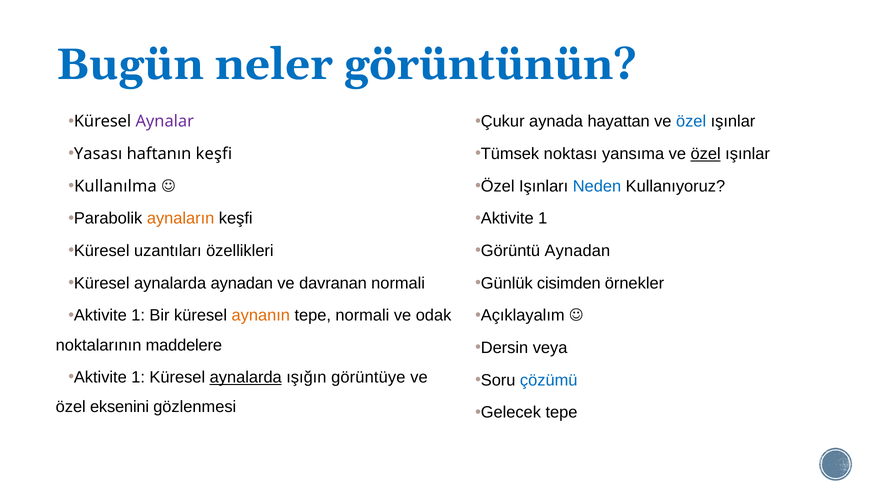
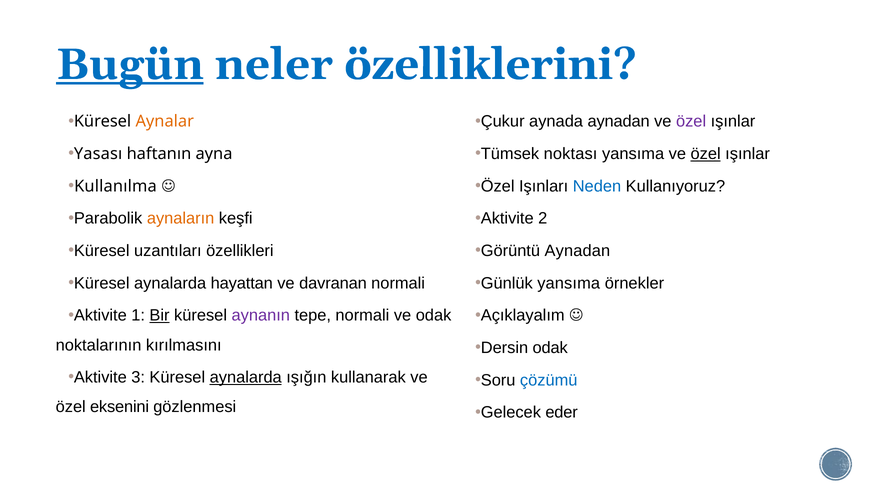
Bugün underline: none -> present (130, 64)
görüntünün: görüntünün -> özelliklerini (490, 64)
Aynalar colour: purple -> orange (165, 122)
aynada hayattan: hayattan -> aynadan (619, 122)
özel colour: blue -> purple (691, 122)
haftanın keşfi: keşfi -> ayna (214, 154)
1: 1 -> 2 (543, 218)
aynalarda aynadan: aynadan -> hayattan (242, 283)
Günlük cisimden: cisimden -> yansıma (569, 283)
Bir underline: none -> present (160, 315)
aynanın colour: orange -> purple (261, 315)
maddelere: maddelere -> kırılmasını (184, 345)
Dersin veya: veya -> odak (550, 348)
1: 1 -> 3 (138, 377)
görüntüye: görüntüye -> kullanarak (368, 377)
Gelecek tepe: tepe -> eder (562, 412)
